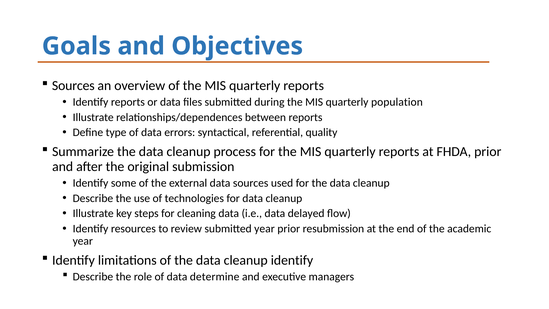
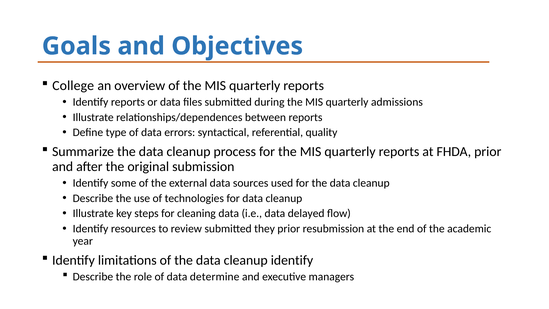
Sources: Sources -> College (73, 86)
population: population -> admissions (397, 102)
submitted year: year -> they (265, 229)
